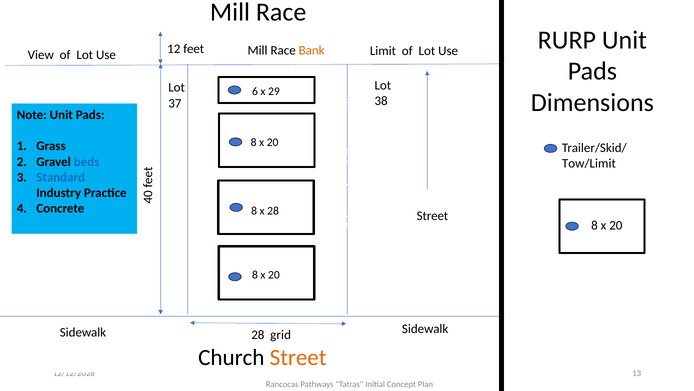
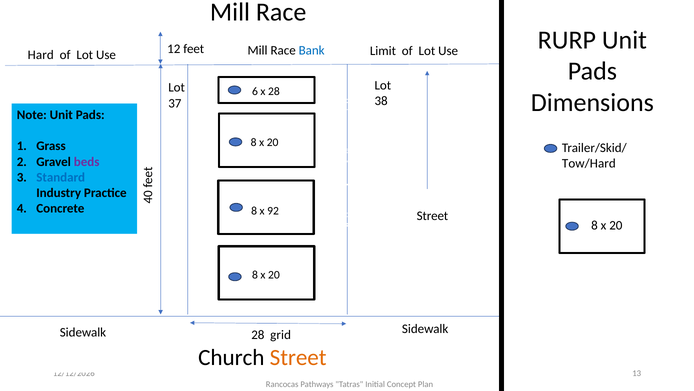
View: View -> Hard (41, 55)
Bank colour: orange -> blue (312, 50)
x 29: 29 -> 28 (274, 91)
beds colour: blue -> purple (87, 161)
Tow/Limit: Tow/Limit -> Tow/Hard (589, 163)
x 28: 28 -> 92 (273, 210)
